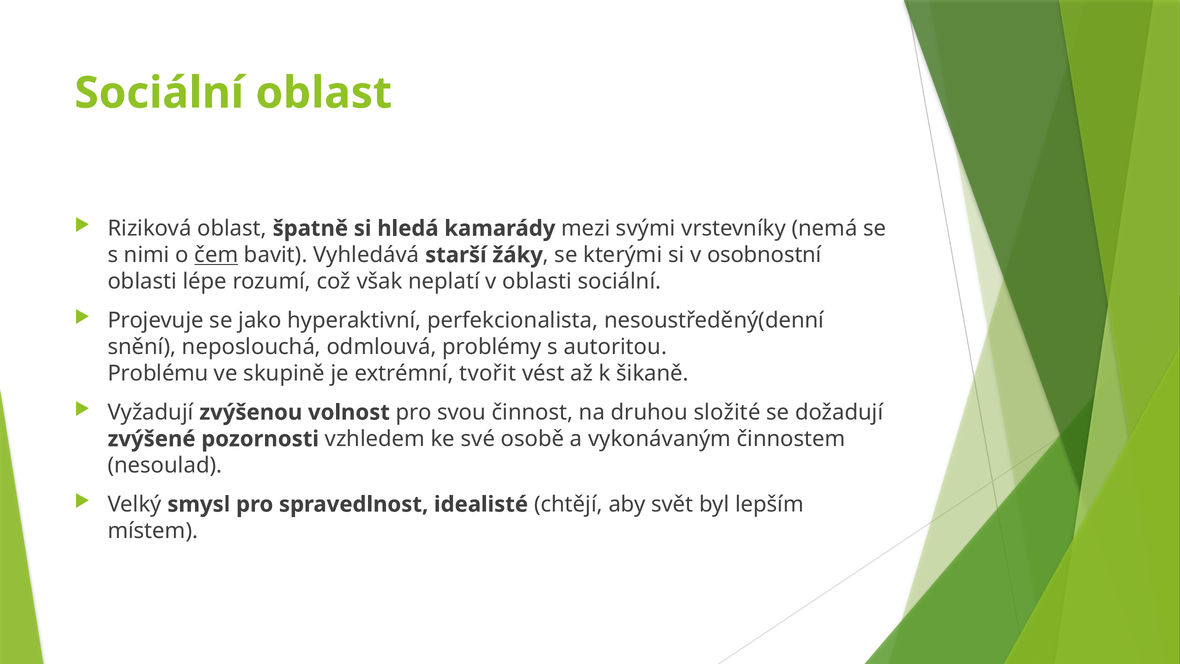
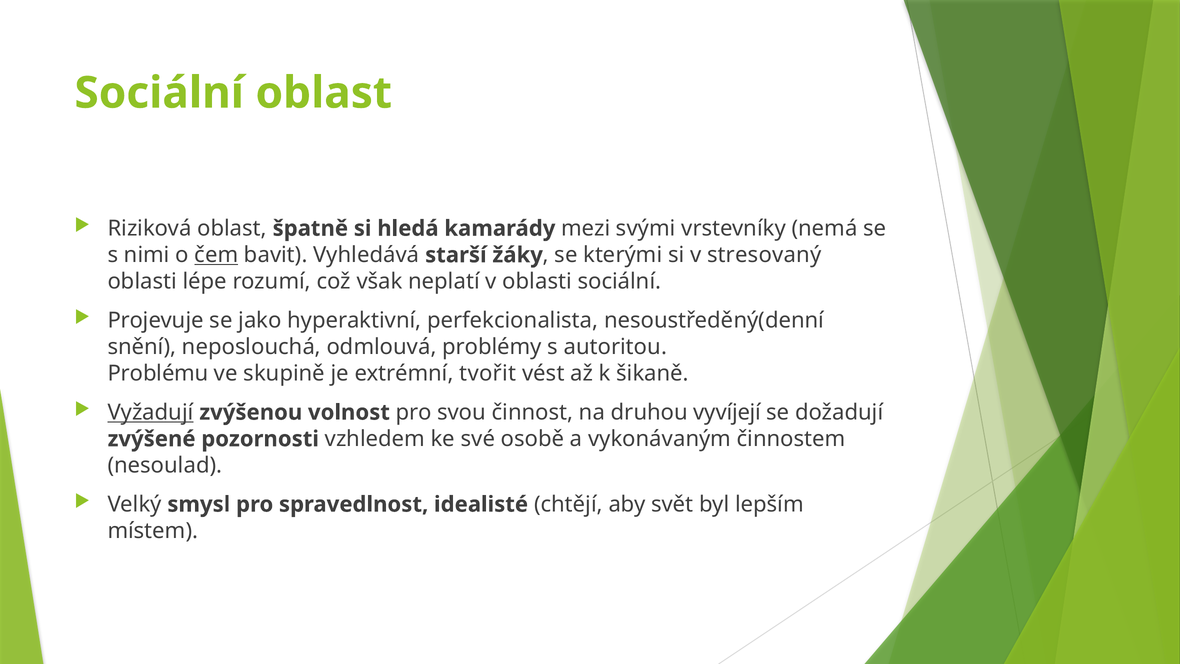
osobnostní: osobnostní -> stresovaný (764, 255)
Vyžadují underline: none -> present (151, 412)
složité: složité -> vyvíjejí (727, 412)
